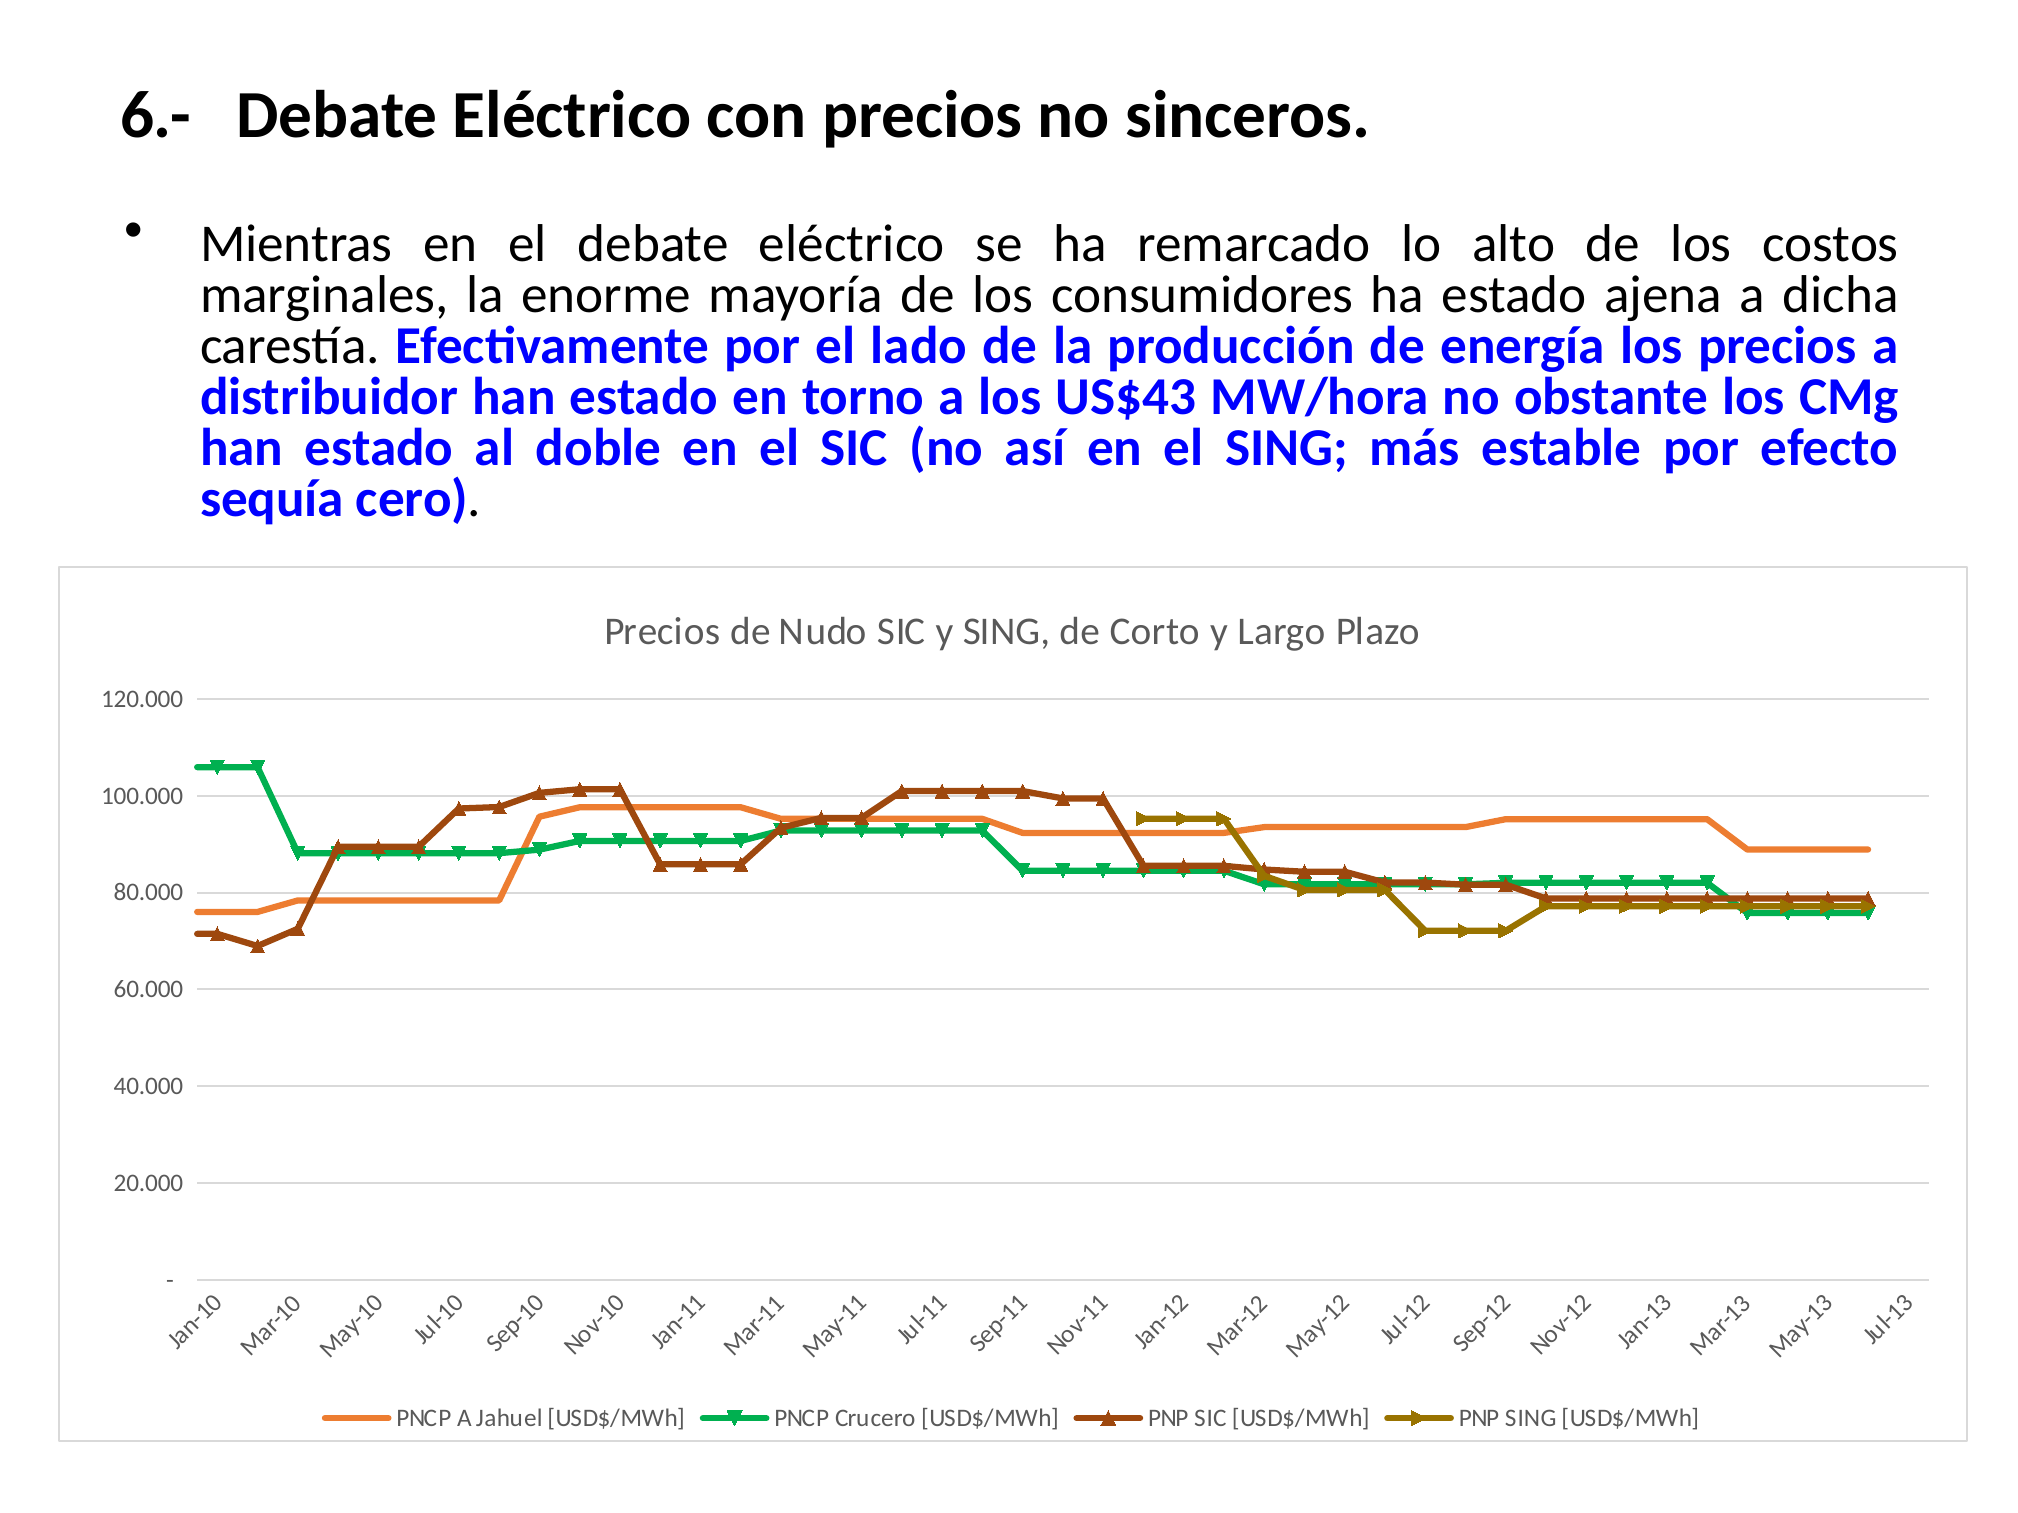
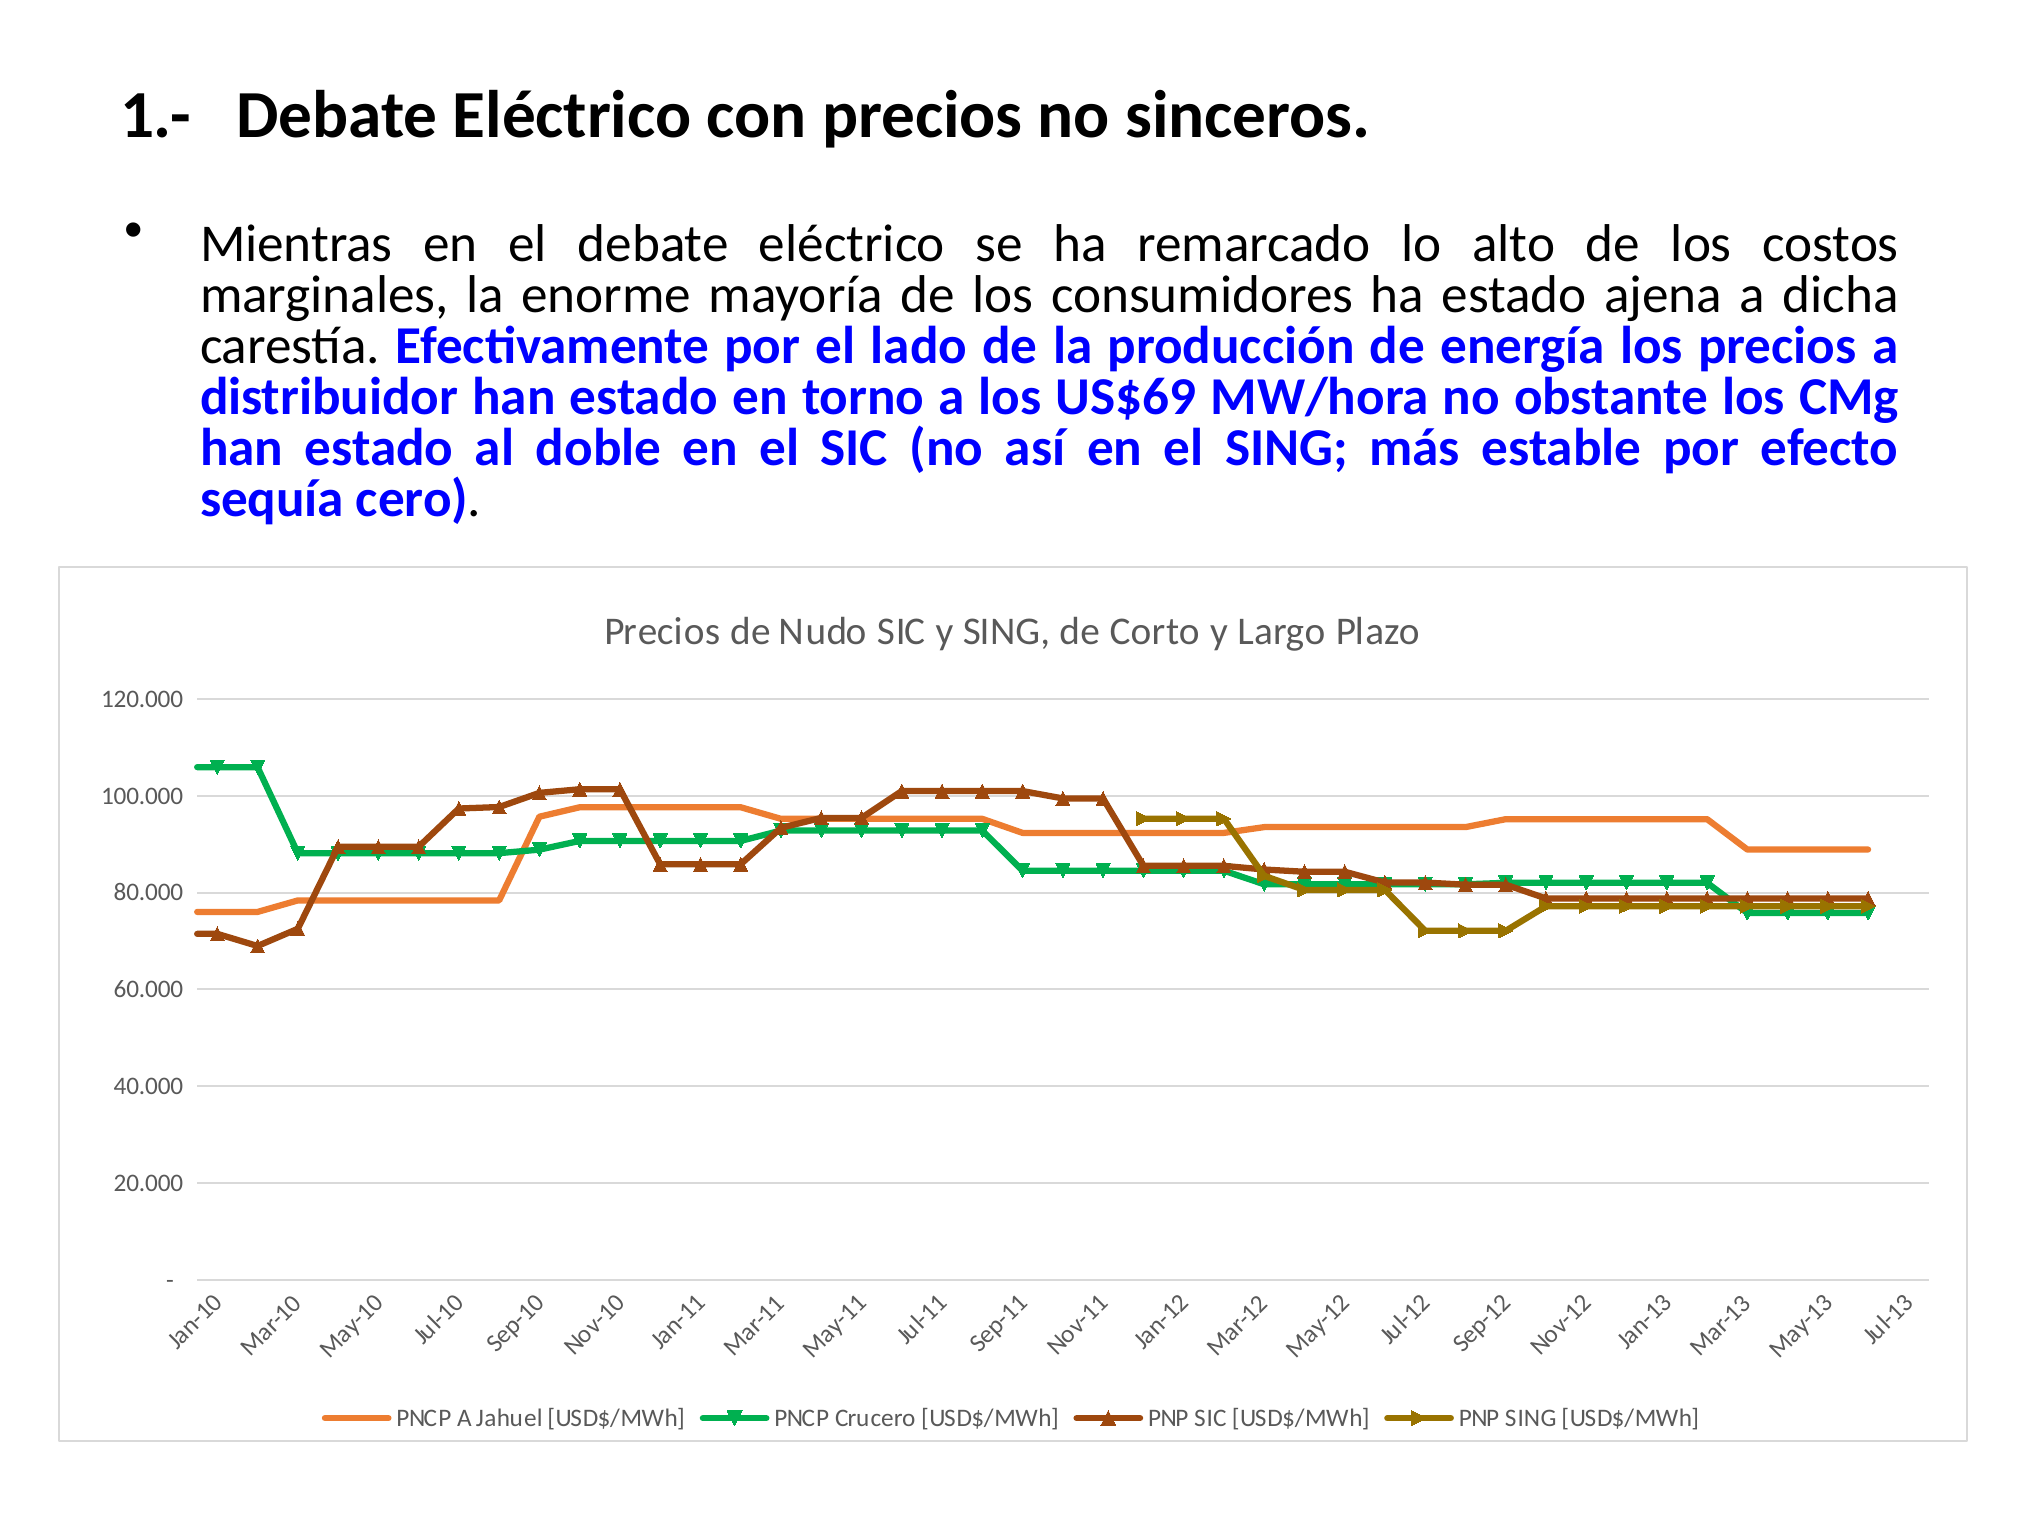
6.-: 6.- -> 1.- (156, 116)
US$43: US$43 -> US$69 (1126, 397)
